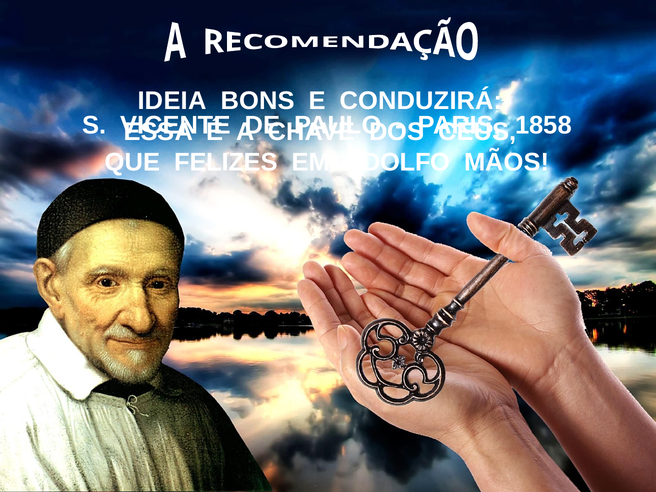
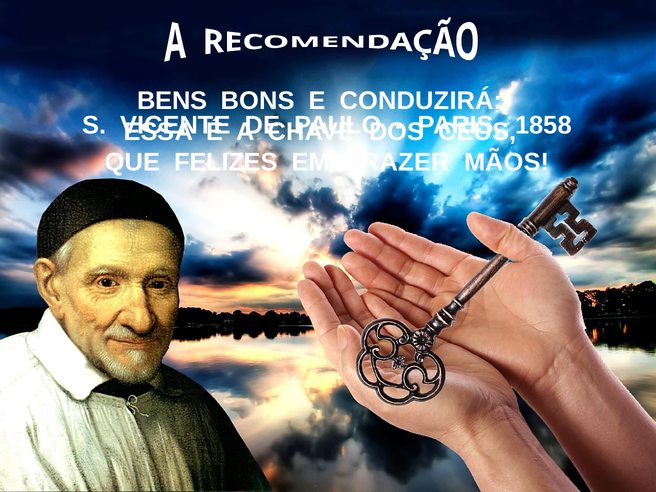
IDEIA: IDEIA -> BENS (172, 101)
ADOLFO: ADOLFO -> PRAZER (397, 162)
